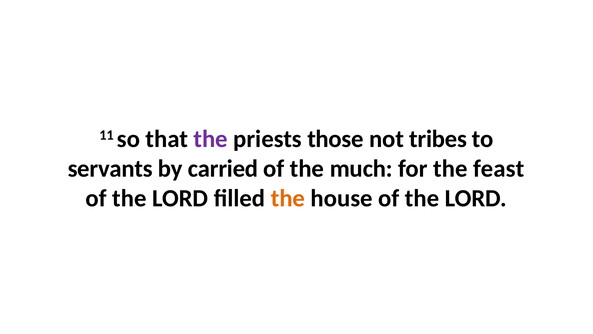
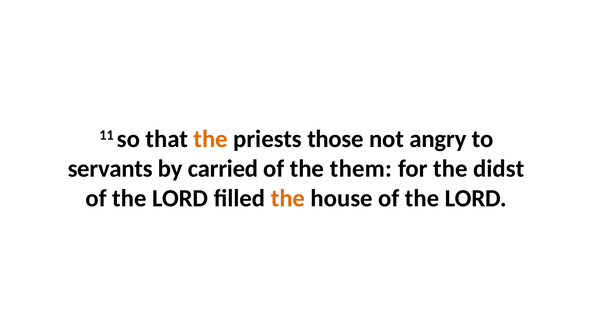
the colour: purple -> orange (211, 139)
tribes: tribes -> angry (438, 139)
much: much -> them (361, 168)
feast: feast -> didst (499, 168)
